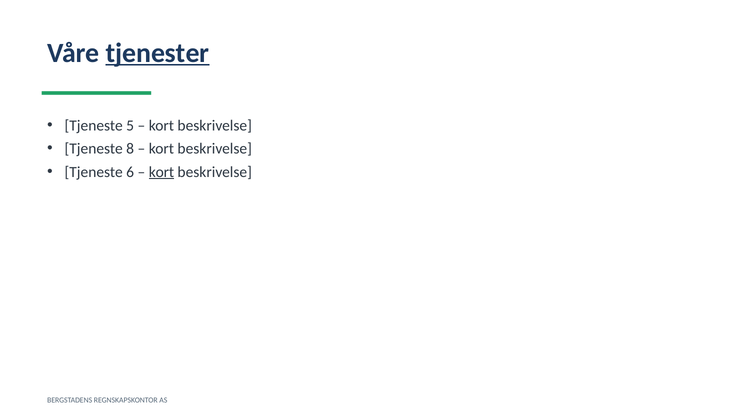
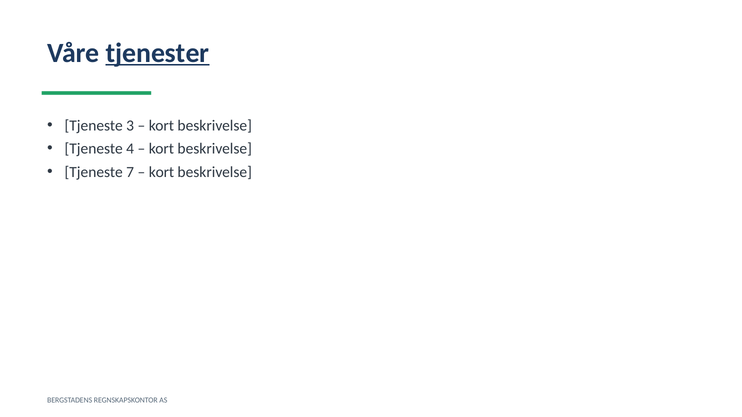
5: 5 -> 3 (130, 126)
8: 8 -> 4 (130, 149)
6: 6 -> 7 (130, 172)
kort underline: present -> none (161, 172)
